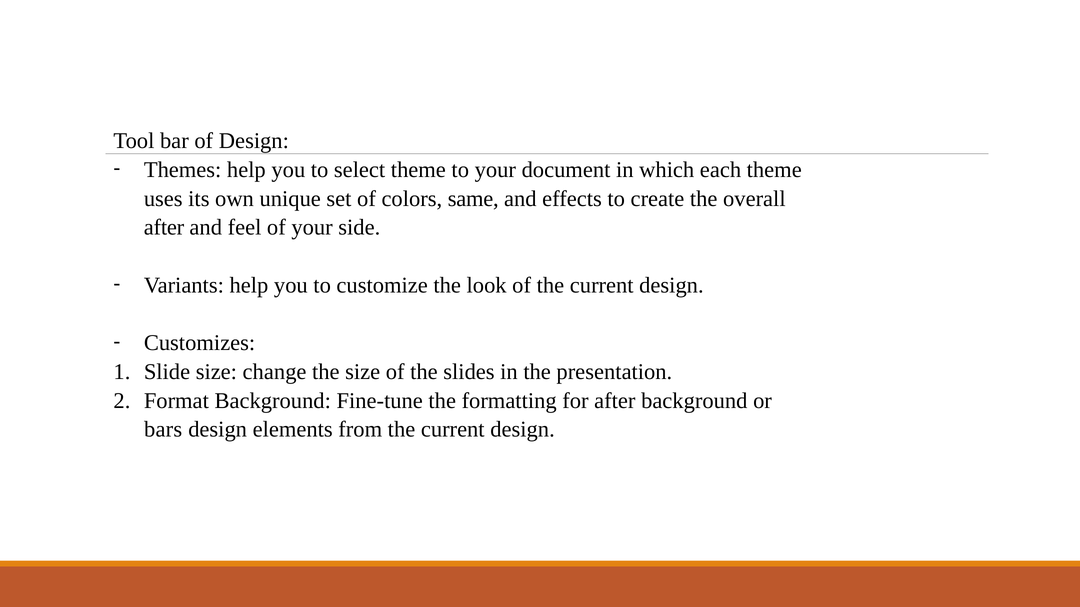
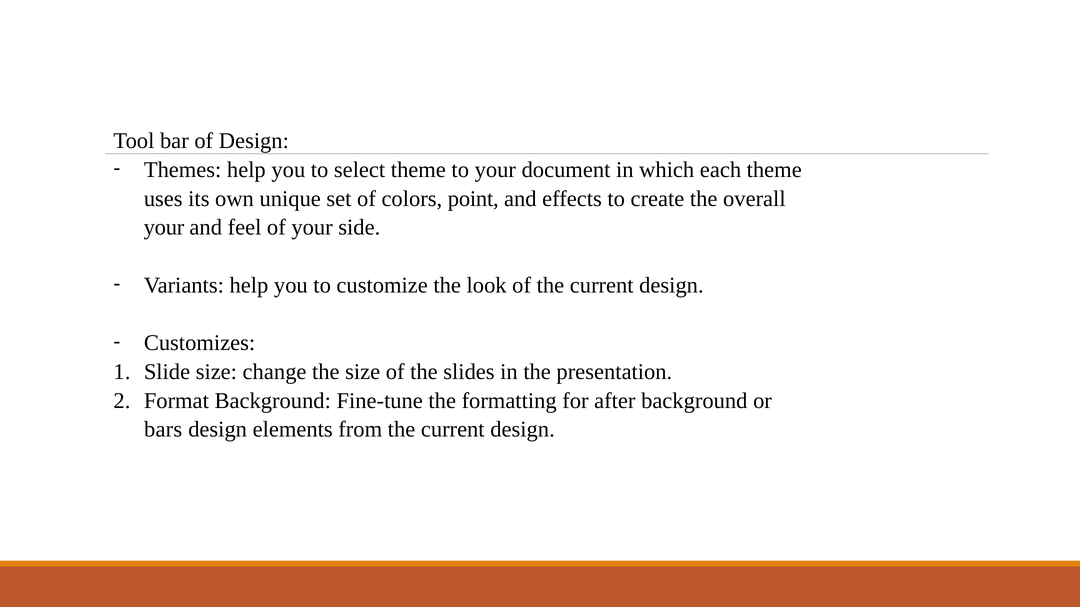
same: same -> point (473, 199)
after: after -> your (164, 228)
